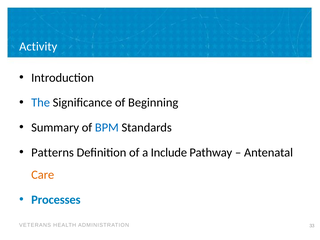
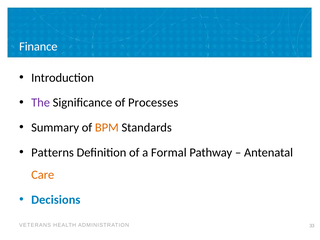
Activity: Activity -> Finance (38, 47)
The colour: blue -> purple (41, 103)
Beginning: Beginning -> Processes (153, 103)
BPM colour: blue -> orange (107, 128)
Include: Include -> Formal (169, 152)
Processes: Processes -> Decisions (56, 200)
